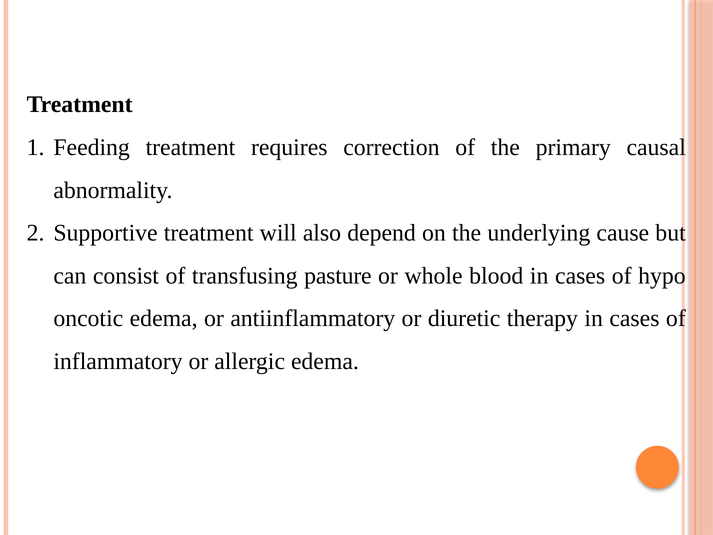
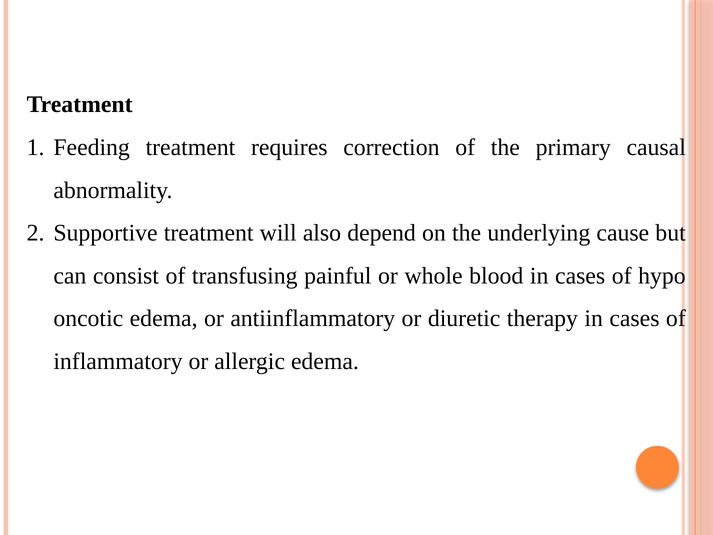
pasture: pasture -> painful (338, 276)
